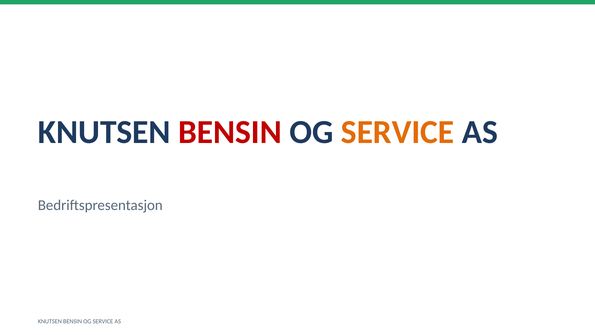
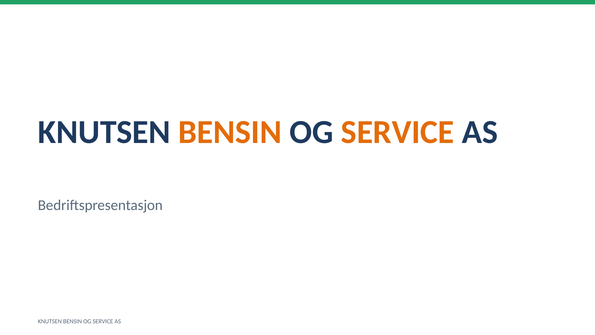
BENSIN colour: red -> orange (230, 132)
